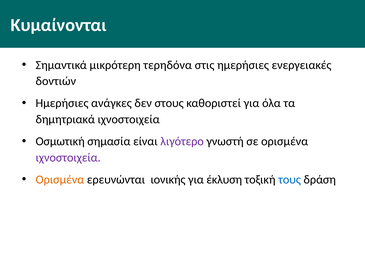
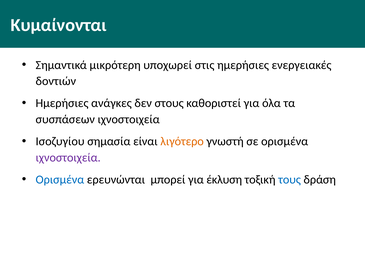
τερηδόνα: τερηδόνα -> υποχωρεί (168, 65)
δημητριακά: δημητριακά -> συσπάσεων (65, 119)
Οσμωτική: Οσμωτική -> Ισοζυγίου (60, 141)
λιγότερο colour: purple -> orange (182, 141)
Ορισμένα colour: orange -> blue (60, 179)
ιονικής: ιονικής -> μπορεί (168, 179)
